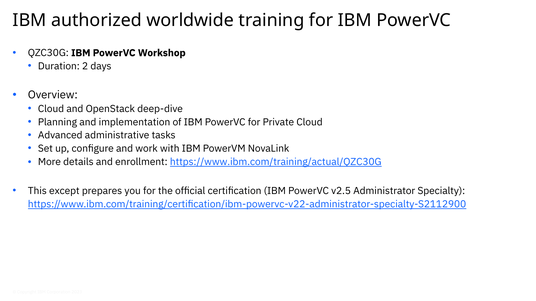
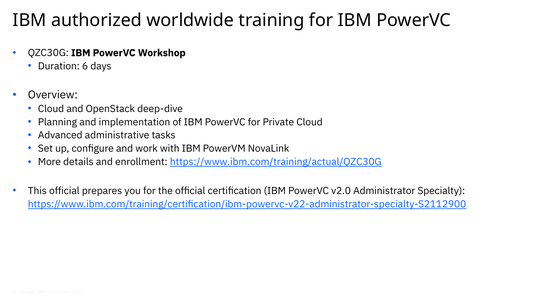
2: 2 -> 6 (85, 66)
This except: except -> official (64, 191)
v2.5: v2.5 -> v2.0 (341, 191)
